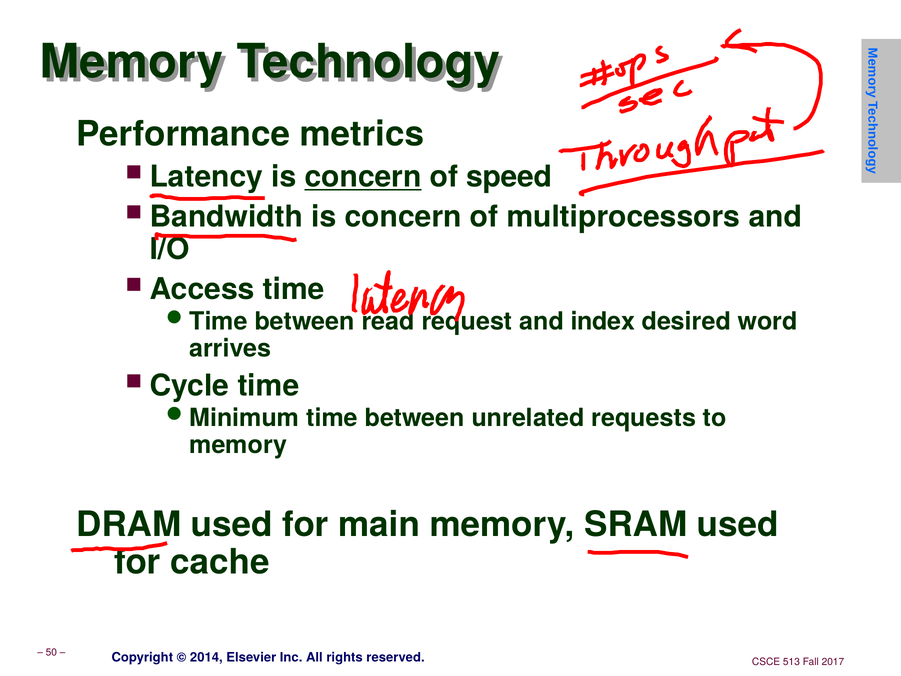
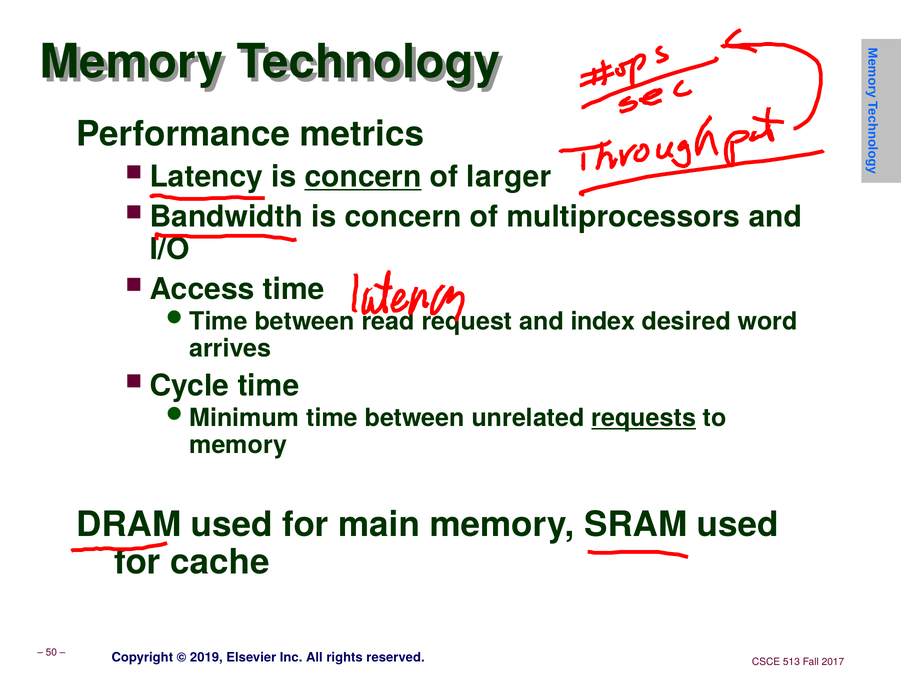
speed: speed -> larger (509, 177)
requests underline: none -> present (644, 418)
2014: 2014 -> 2019 (206, 657)
